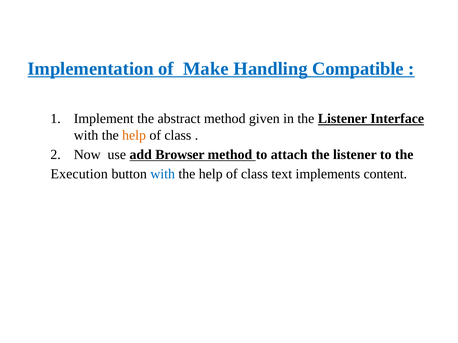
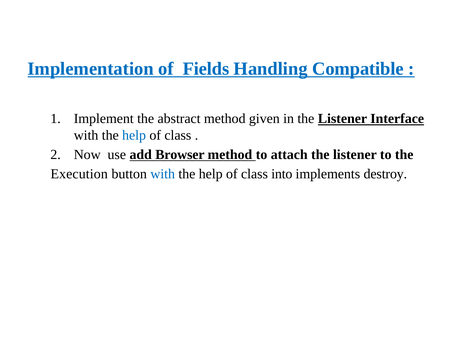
Make: Make -> Fields (206, 69)
help colour: orange -> blue (134, 135)
text: text -> into (282, 174)
content: content -> destroy (385, 174)
